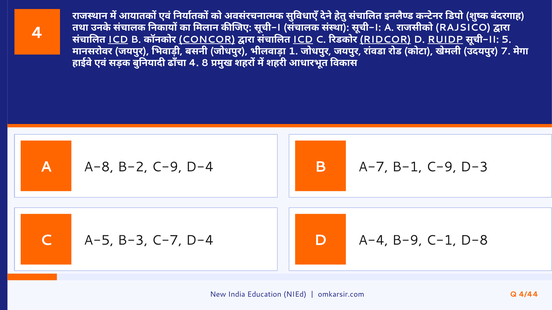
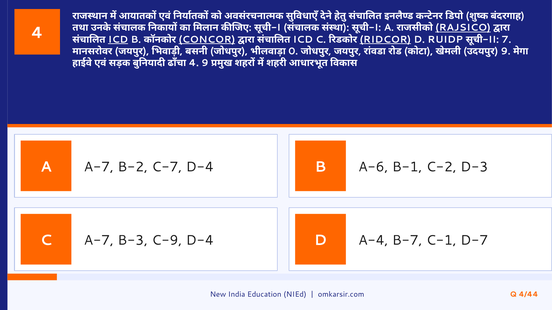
RAJSICO underline: none -> present (463, 28)
ICD underline: present -> none (303, 40)
RUIDP underline: present -> none (445, 40)
5: 5 -> 7 (506, 40)
1: 1 -> 0 (293, 51)
7: 7 -> 9 (506, 51)
4 8: 8 -> 9 (205, 63)
A A-8: A-8 -> A-7 (99, 167)
B-2 C-9: C-9 -> C-7 (167, 167)
A-7: A-7 -> A-6 (373, 167)
B-1 C-9: C-9 -> C-2 (441, 167)
C A-5: A-5 -> A-7 (99, 241)
C-7: C-7 -> C-9 (167, 241)
B-9: B-9 -> B-7 (407, 241)
D-8: D-8 -> D-7 (474, 241)
